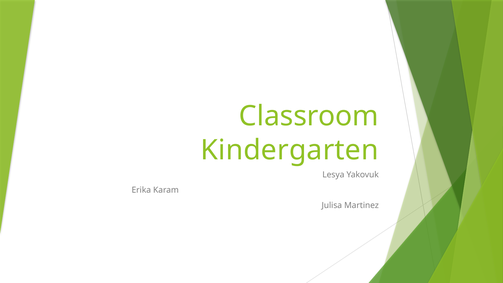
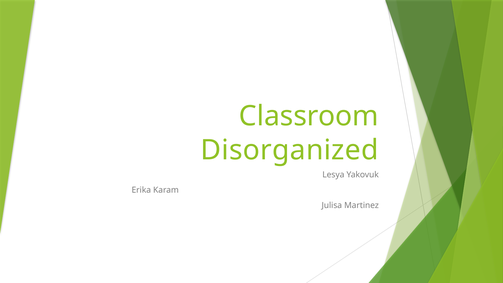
Kindergarten: Kindergarten -> Disorganized (290, 150)
